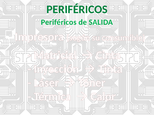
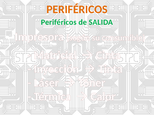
PERIFÉRICOS colour: green -> orange (77, 9)
